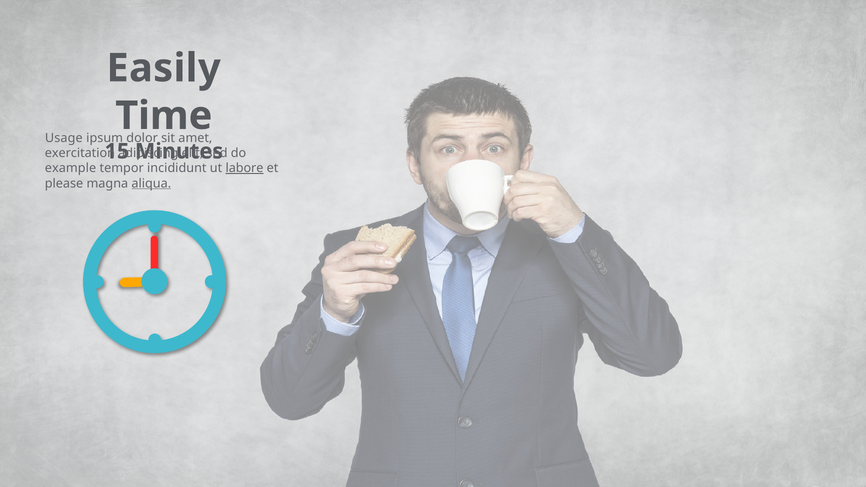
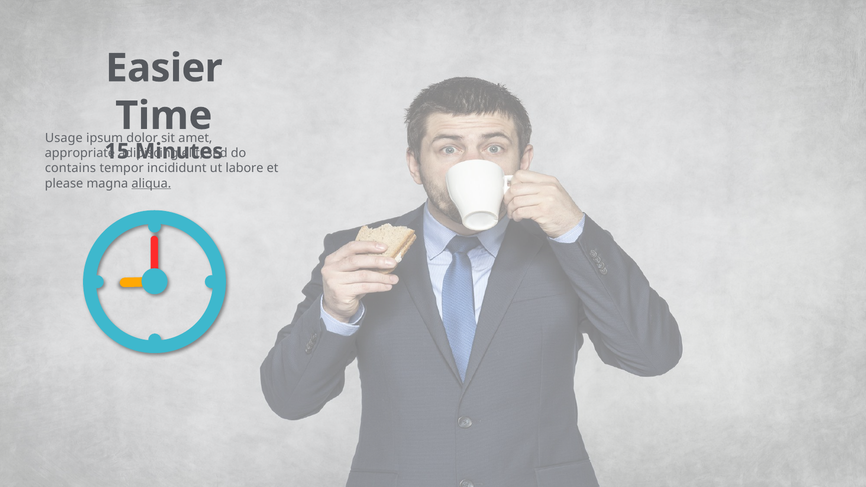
Easily: Easily -> Easier (164, 68)
exercitation: exercitation -> appropriate (80, 153)
example: example -> contains (70, 168)
labore underline: present -> none (244, 168)
